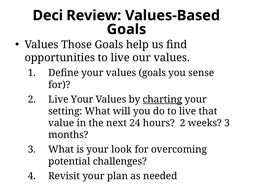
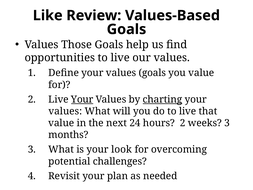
Deci: Deci -> Like (48, 15)
you sense: sense -> value (201, 73)
Your underline: none -> present (82, 99)
setting: setting -> values (65, 111)
